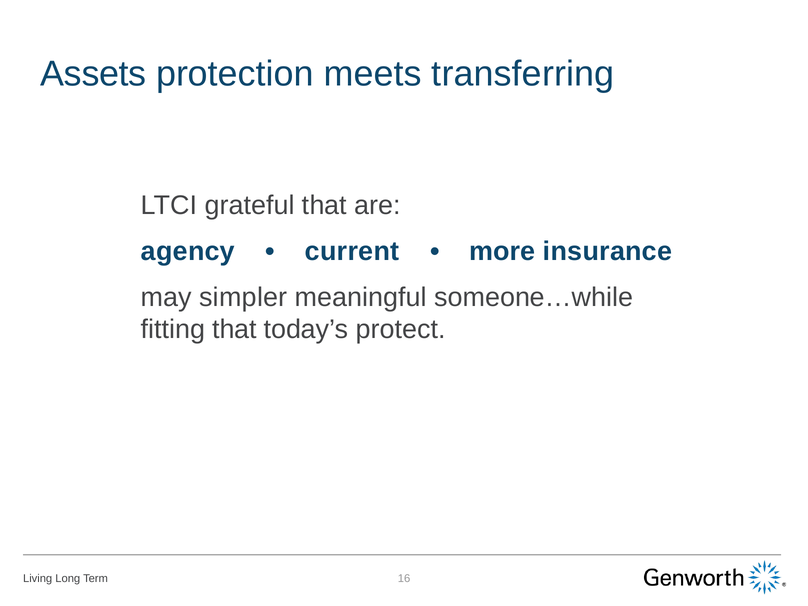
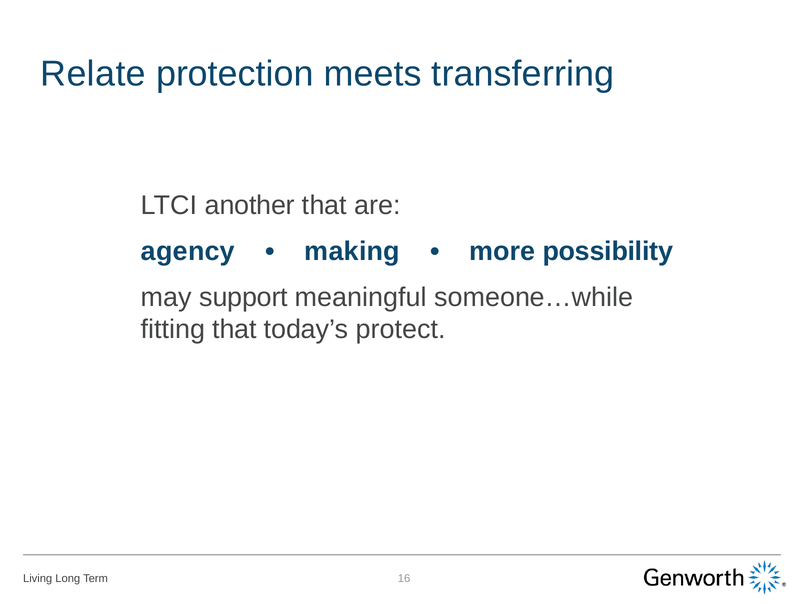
Assets: Assets -> Relate (93, 74)
grateful: grateful -> another (250, 206)
current: current -> making (352, 251)
insurance: insurance -> possibility (608, 251)
simpler: simpler -> support (244, 297)
